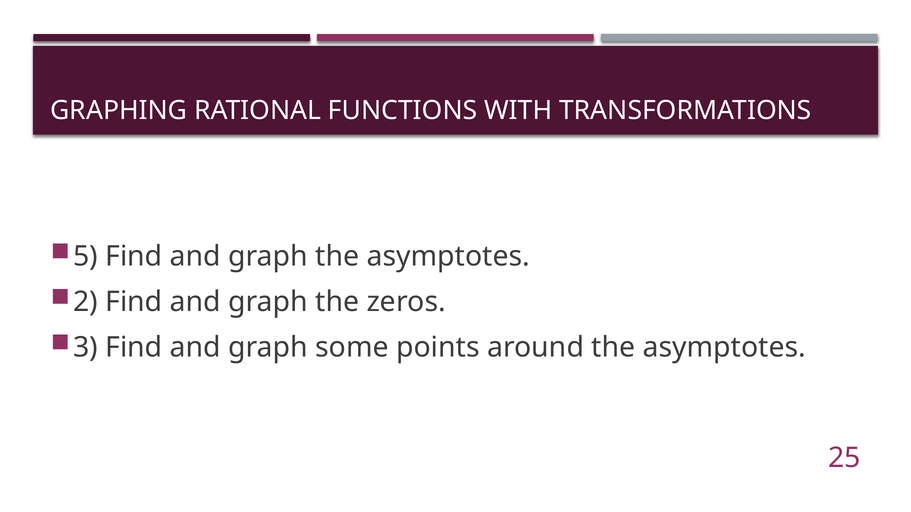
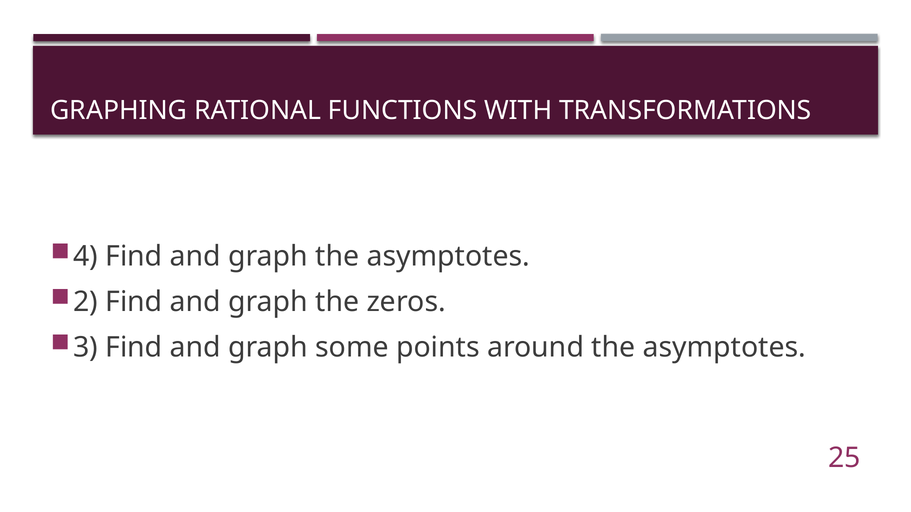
5: 5 -> 4 (86, 257)
